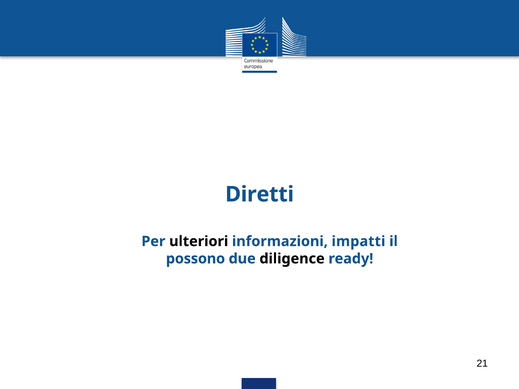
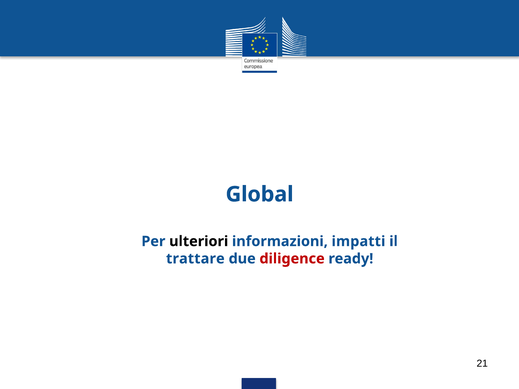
Diretti: Diretti -> Global (260, 194)
possono: possono -> trattare (195, 259)
diligence colour: black -> red (292, 259)
